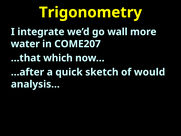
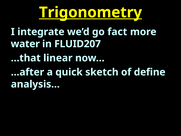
Trigonometry underline: none -> present (91, 12)
wall: wall -> fact (117, 32)
COME207: COME207 -> FLUID207 (78, 44)
which: which -> linear (58, 58)
would: would -> define (150, 72)
